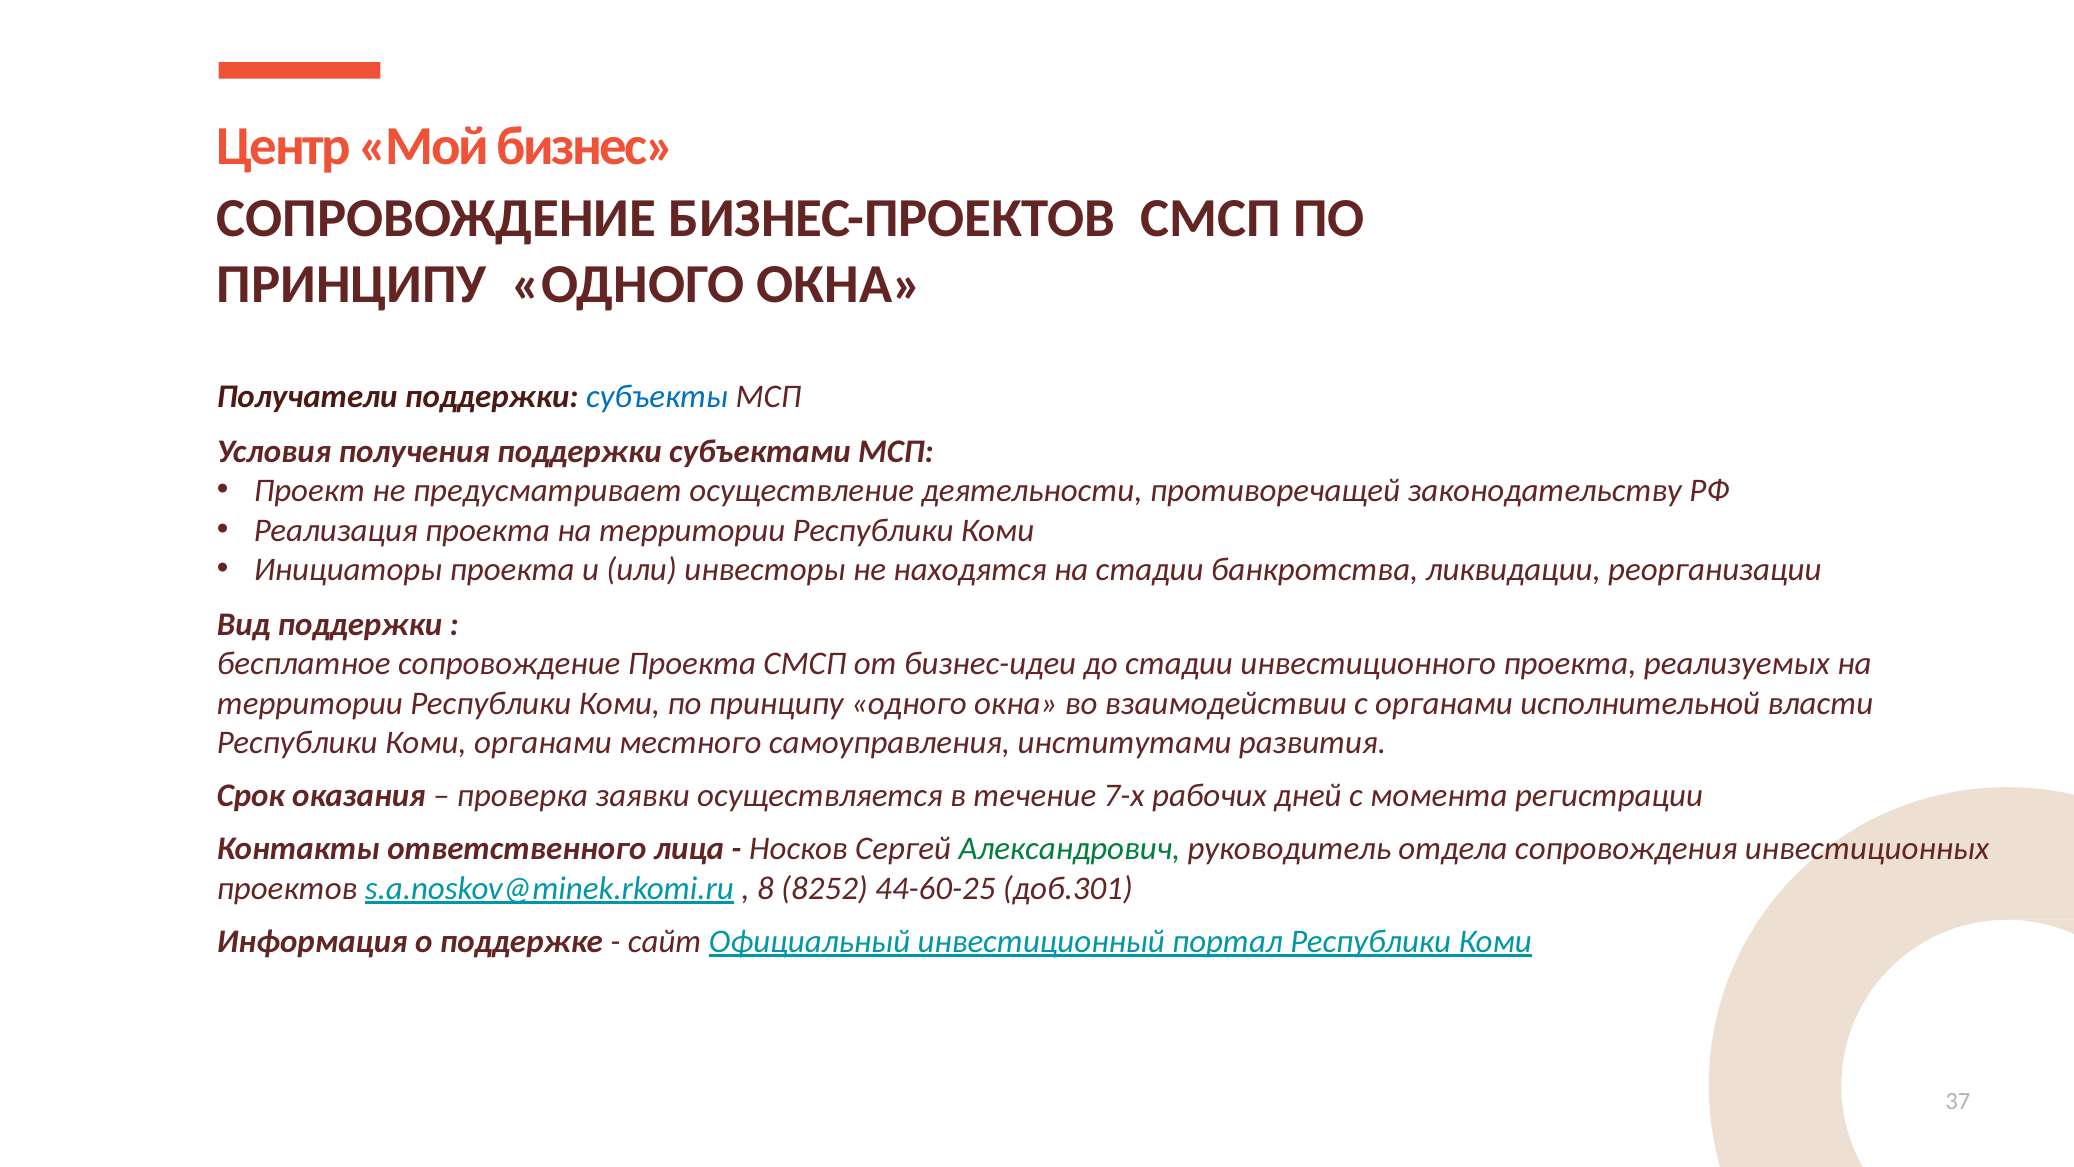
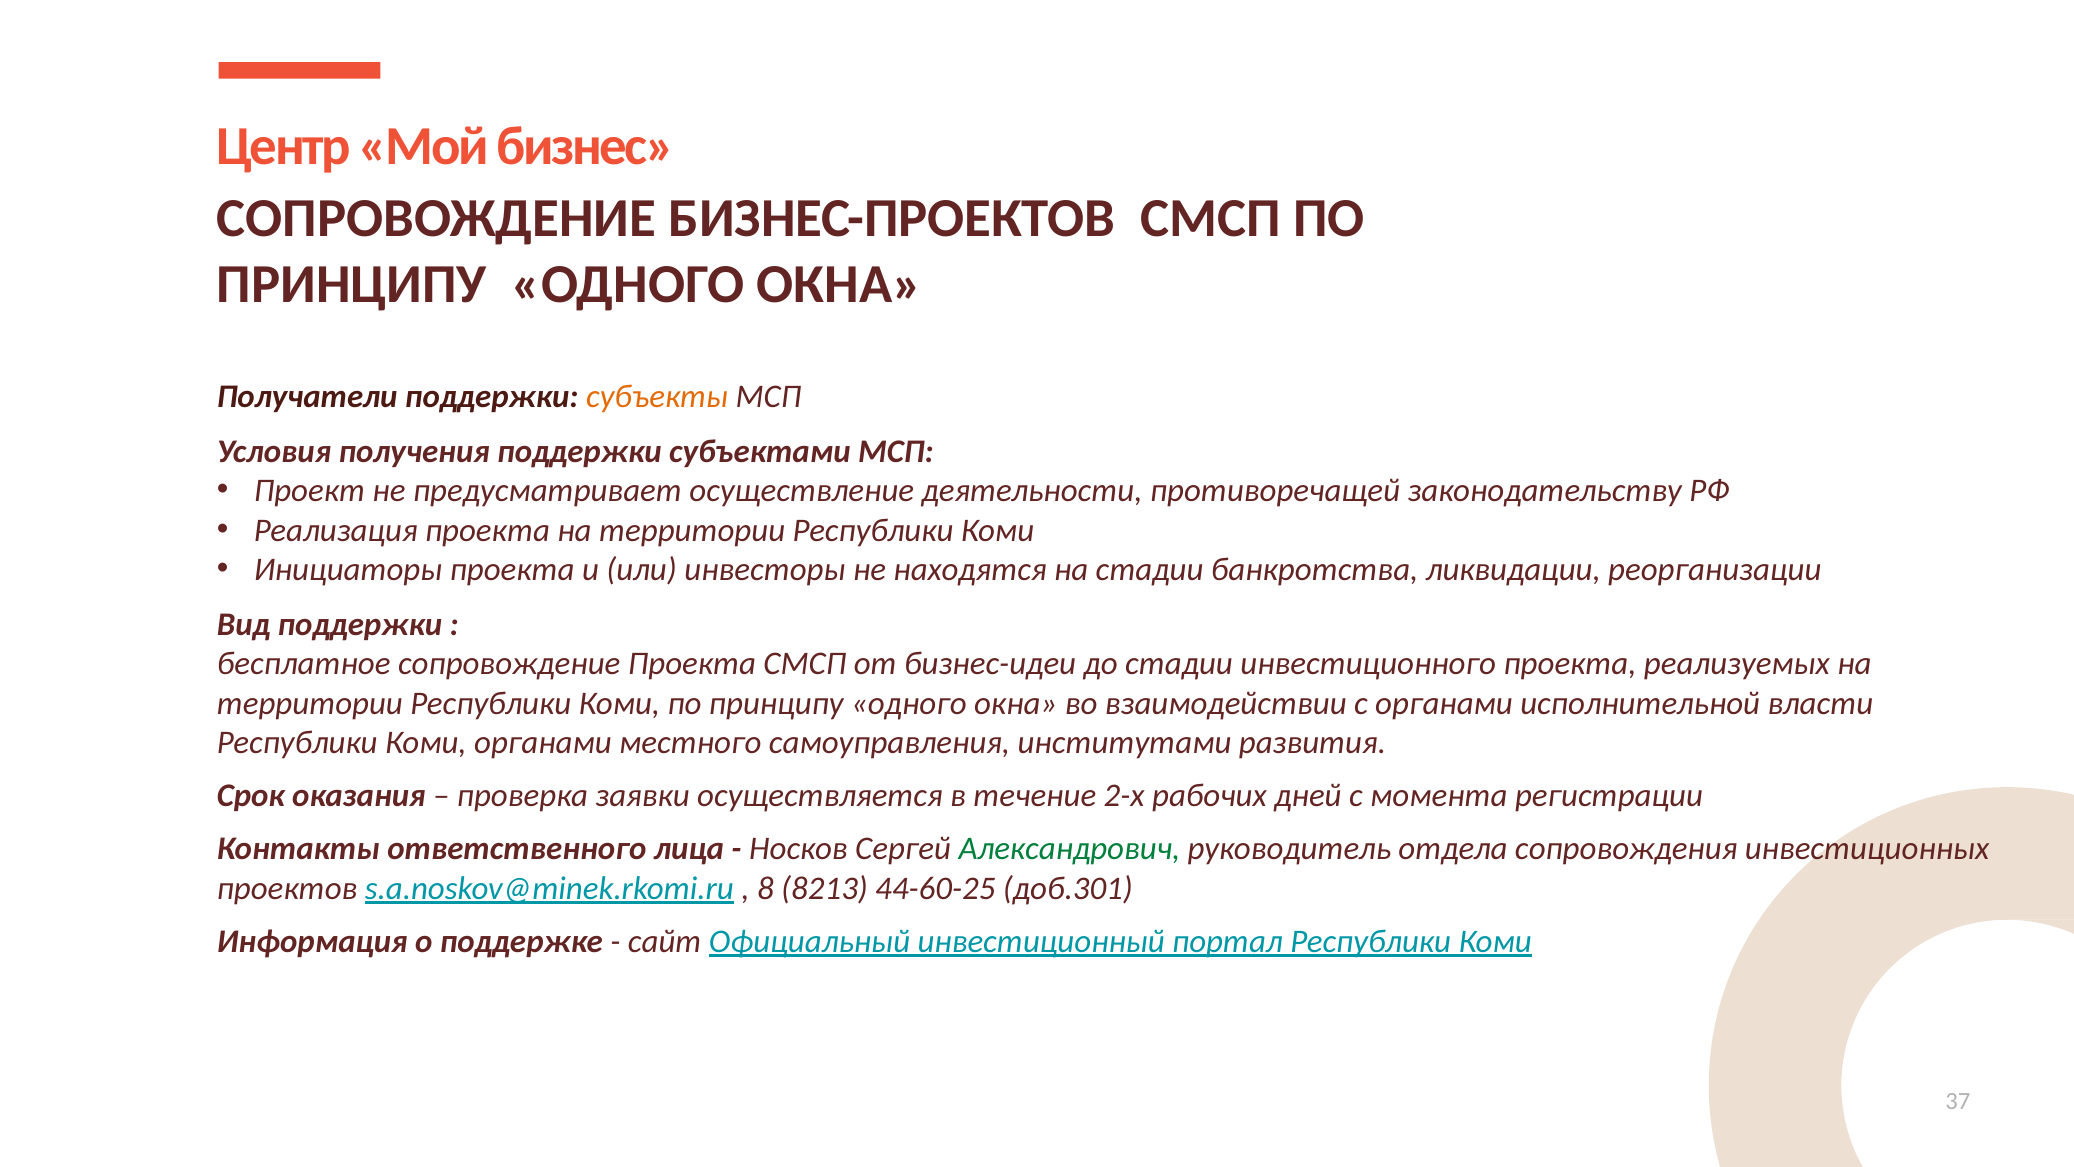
субъекты colour: blue -> orange (657, 397)
7-х: 7-х -> 2-х (1124, 796)
8252: 8252 -> 8213 (825, 888)
